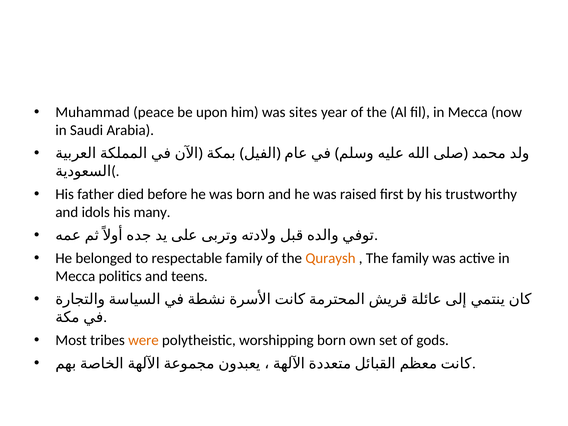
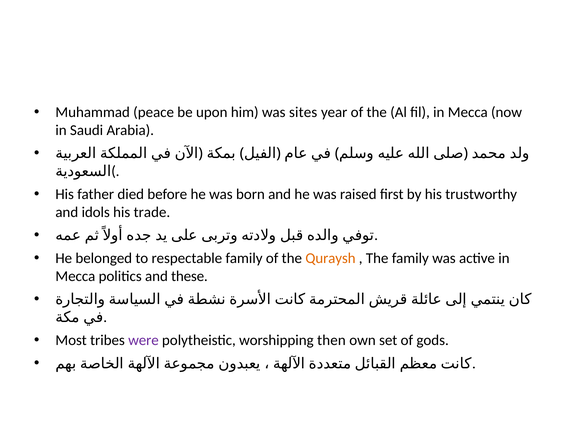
many: many -> trade (152, 212)
teens: teens -> these (189, 276)
were colour: orange -> purple (143, 340)
worshipping born: born -> then (331, 340)
